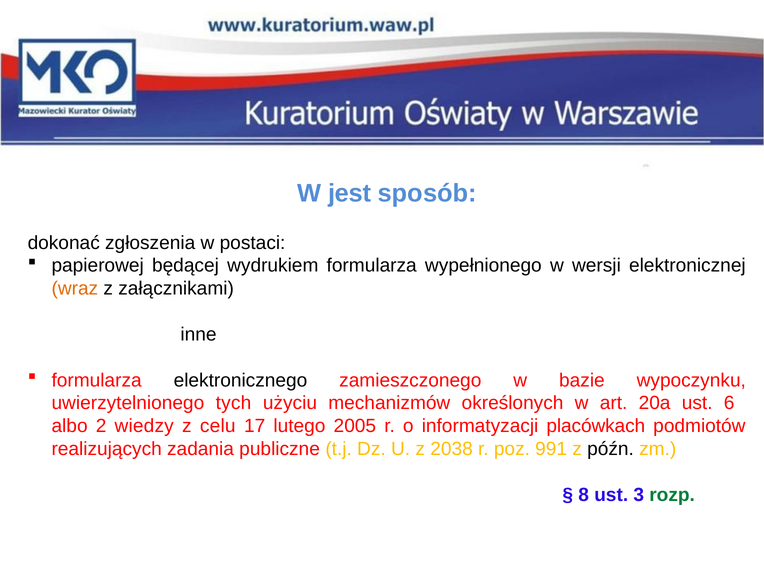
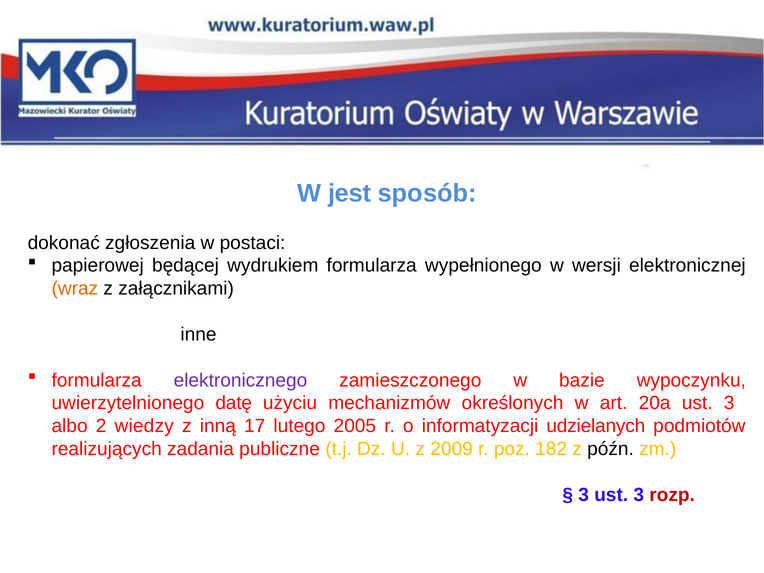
elektronicznego colour: black -> purple (240, 380)
tych: tych -> datę (234, 403)
20a ust 6: 6 -> 3 (729, 403)
celu: celu -> inną (218, 426)
placówkach: placówkach -> udzielanych (596, 426)
2038: 2038 -> 2009 (452, 449)
991: 991 -> 182 (551, 449)
8: 8 -> 3 (584, 495)
rozp colour: green -> red (672, 495)
